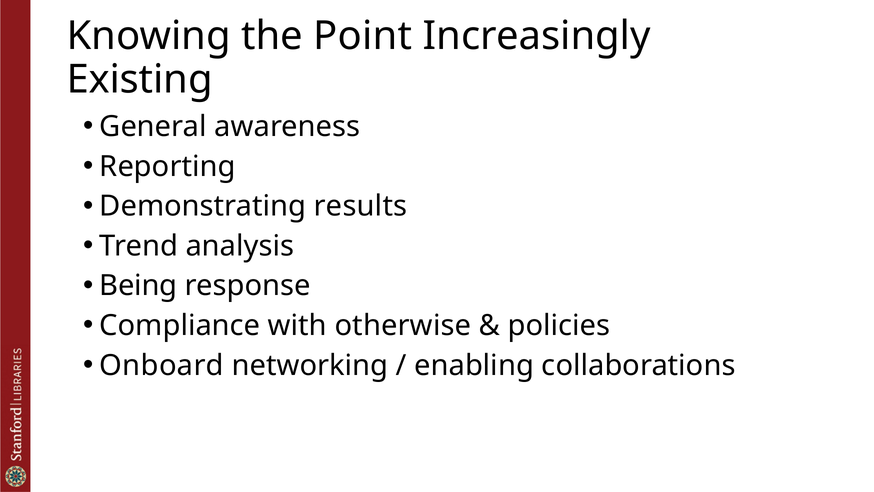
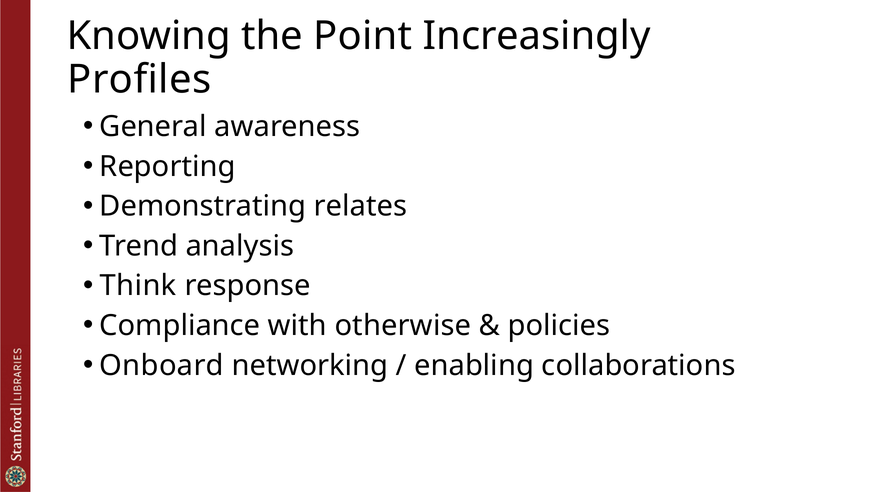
Existing: Existing -> Profiles (139, 79)
results: results -> relates (361, 206)
Being: Being -> Think (138, 286)
